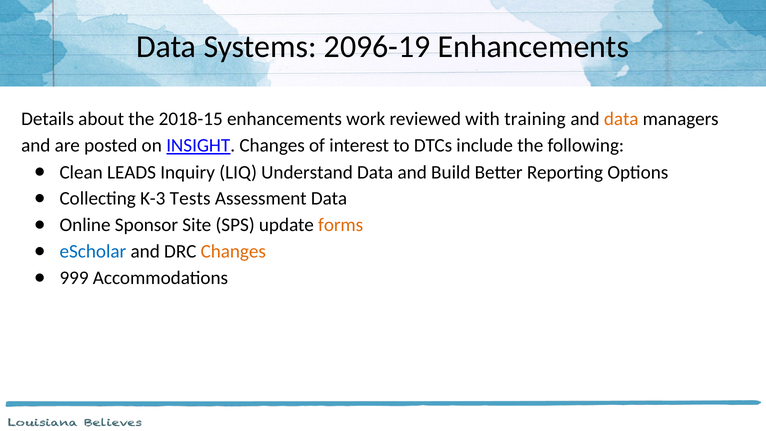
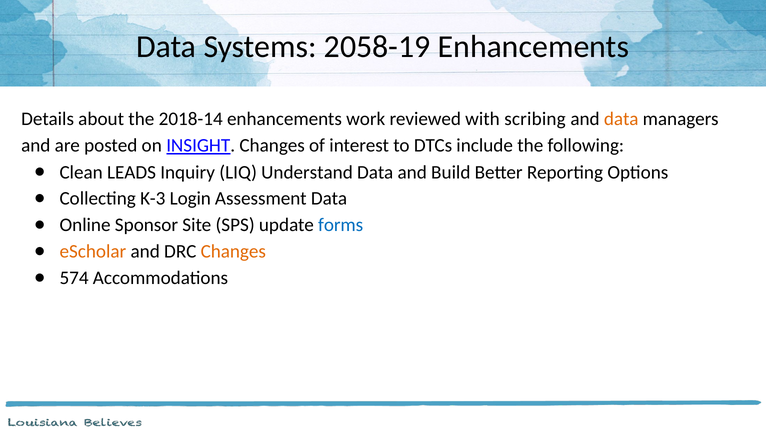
2096-19: 2096-19 -> 2058-19 (377, 47)
2018-15: 2018-15 -> 2018-14 (191, 119)
training: training -> scribing (535, 119)
Tests: Tests -> Login (190, 199)
forms colour: orange -> blue (341, 225)
eScholar colour: blue -> orange (93, 251)
999: 999 -> 574 (74, 278)
